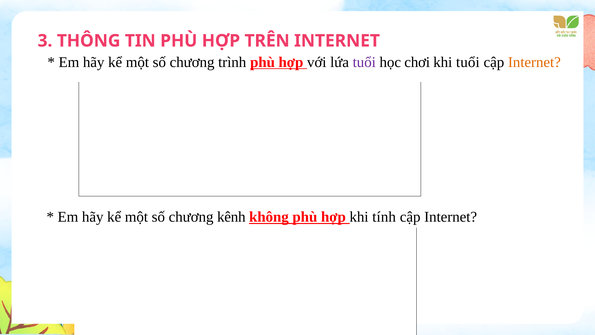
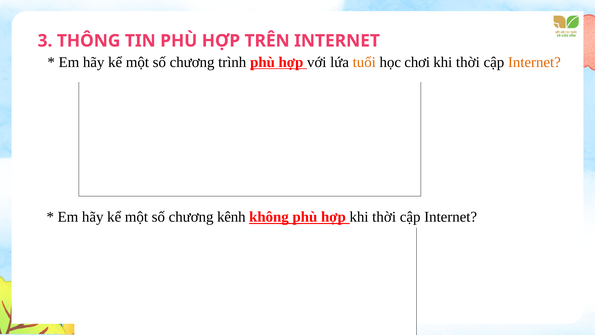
tuổi colour: purple -> orange (364, 62)
tuổi: tuổi -> thời (468, 62)
hợp khi tính: tính -> thời (384, 217)
